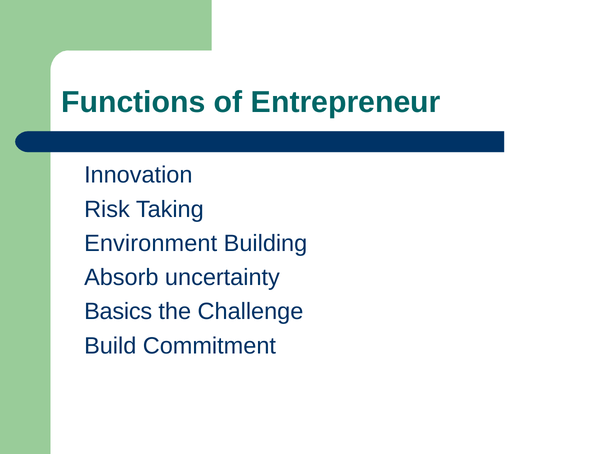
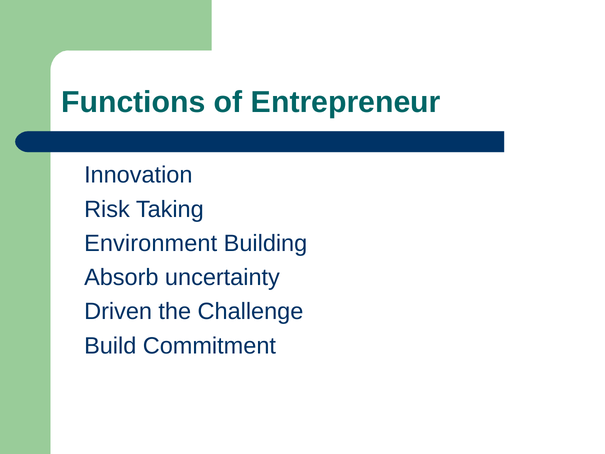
Basics: Basics -> Driven (118, 311)
